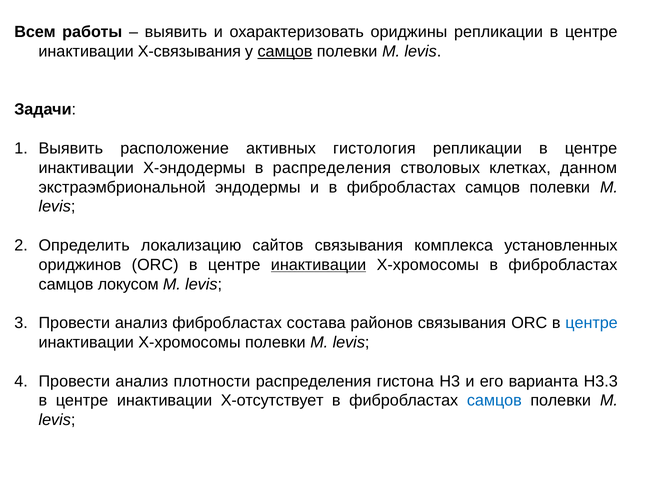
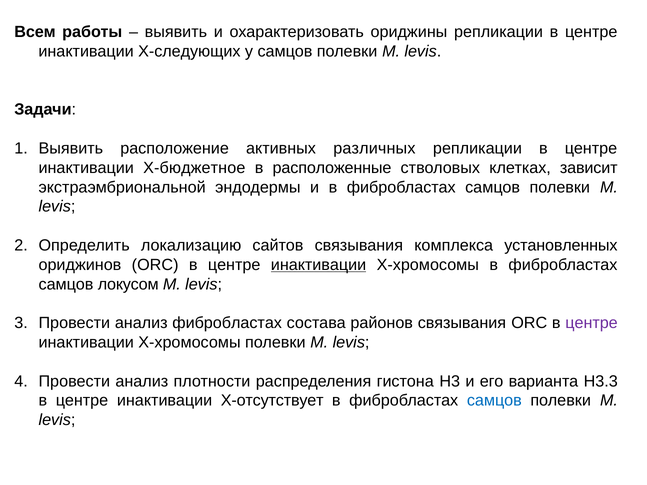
Х-связывания: Х-связывания -> Х-следующих (189, 51)
самцов underline: present -> none (285, 51)
гистология: гистология -> различных (374, 148)
Х-эндодермы: Х-эндодермы -> Х-бюджетное (194, 168)
в распределения: распределения -> расположенные (332, 168)
данном: данном -> зависит (589, 168)
центре colour: blue -> purple (592, 323)
